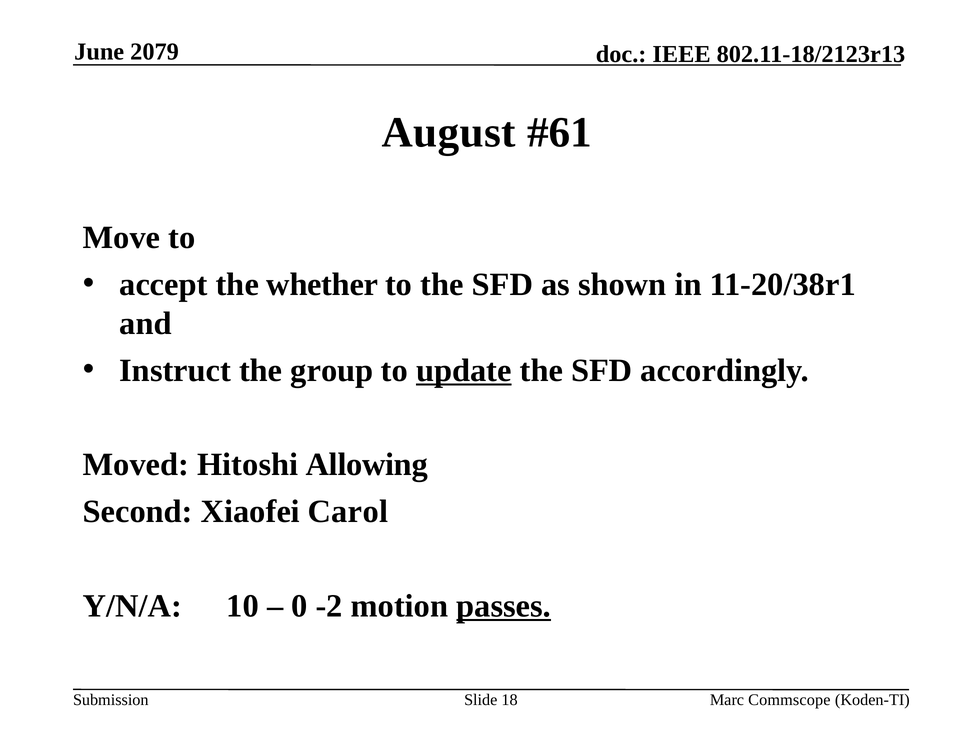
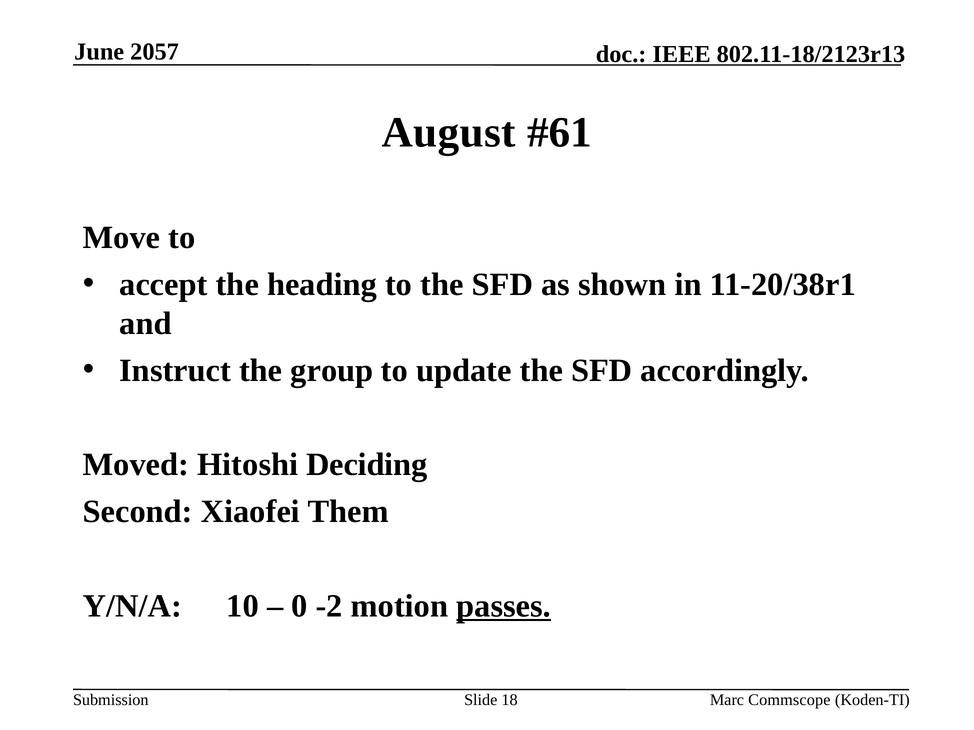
2079: 2079 -> 2057 (155, 52)
whether: whether -> heading (322, 285)
update underline: present -> none (464, 371)
Allowing: Allowing -> Deciding (367, 465)
Carol: Carol -> Them (348, 512)
